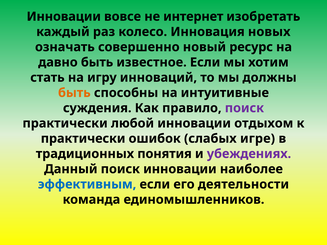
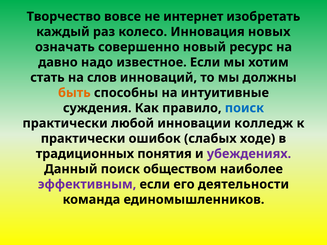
Инновации: Инновации -> Творчество (64, 17)
давно быть: быть -> надо (97, 62)
игру: игру -> слов (102, 78)
поиск colour: purple -> blue (244, 108)
отдыхом: отдыхом -> колледж (264, 123)
игре: игре -> ходе (258, 139)
поиск инновации: инновации -> обществом (180, 169)
эффективным colour: blue -> purple (87, 184)
